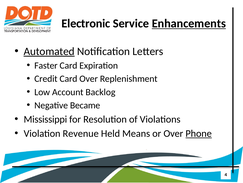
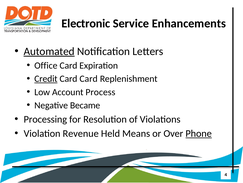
Enhancements underline: present -> none (189, 23)
Faster: Faster -> Office (46, 65)
Credit underline: none -> present (46, 79)
Card Over: Over -> Card (89, 79)
Backlog: Backlog -> Process (100, 92)
Mississippi: Mississippi -> Processing (45, 119)
